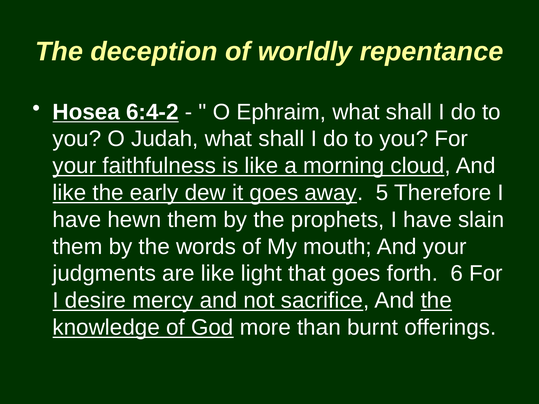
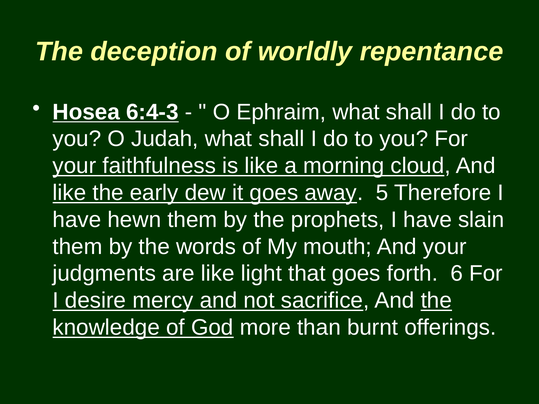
6:4-2: 6:4-2 -> 6:4-3 (152, 112)
